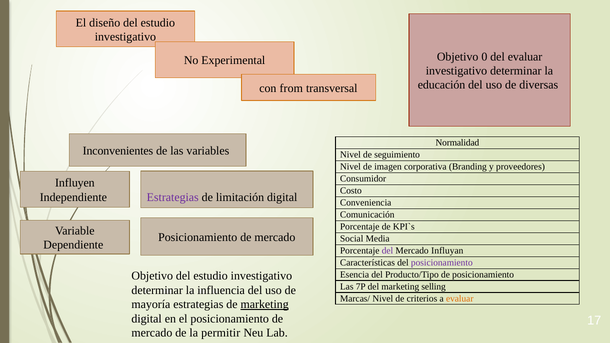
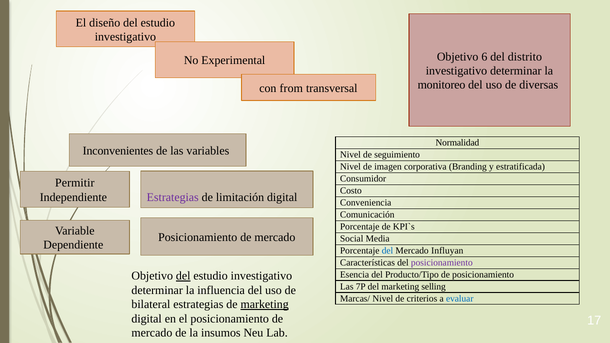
0: 0 -> 6 (484, 57)
del evaluar: evaluar -> distrito (525, 57)
educación: educación -> monitoreo (442, 85)
proveedores: proveedores -> estratificada (520, 167)
Influyen: Influyen -> Permitir (75, 183)
del colour: purple -> blue (387, 251)
del underline: none -> present (183, 276)
evaluar colour: orange -> blue (460, 299)
mayoría: mayoría -> bilateral (151, 305)
permitir: permitir -> insumos (221, 333)
